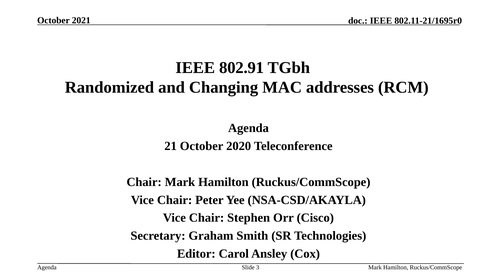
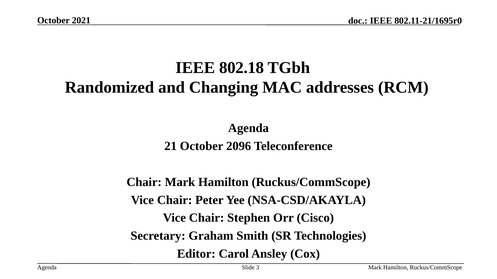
802.91: 802.91 -> 802.18 (242, 68)
2020: 2020 -> 2096 (239, 146)
